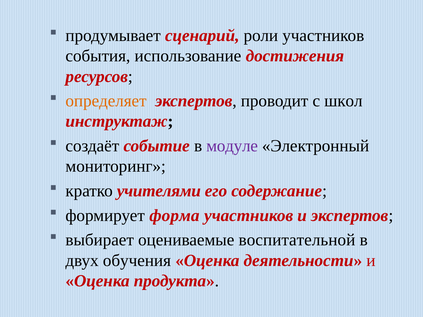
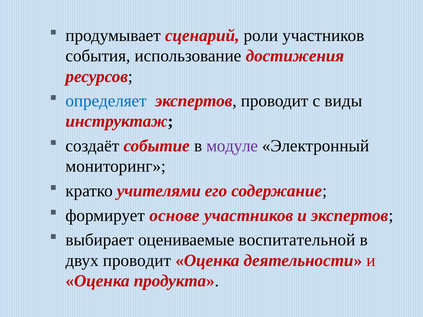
определяет colour: orange -> blue (106, 101)
школ: школ -> виды (343, 101)
форма: форма -> основе (174, 216)
двух обучения: обучения -> проводит (137, 261)
